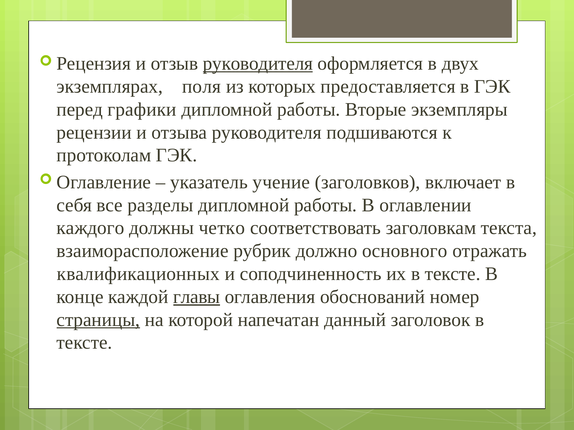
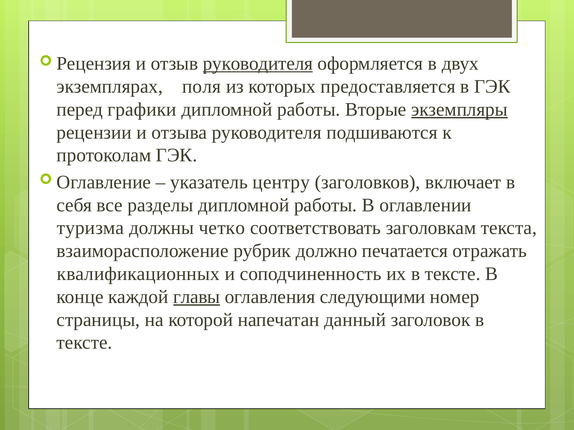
экземпляры underline: none -> present (459, 110)
учение: учение -> центру (281, 182)
каждого: каждого -> туризма (90, 228)
основного: основного -> печатается (405, 251)
обоснований: обоснований -> следующими (373, 297)
страницы underline: present -> none (98, 320)
